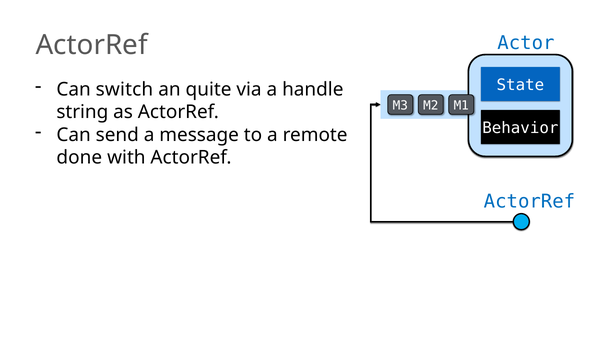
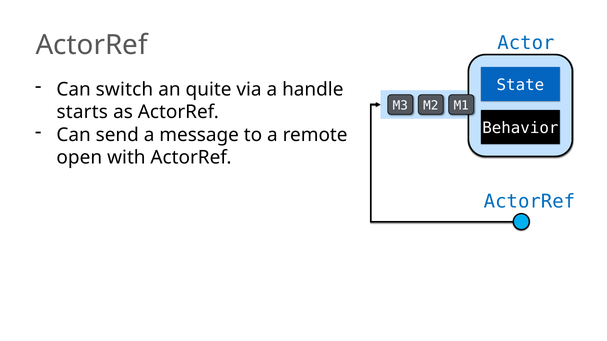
string: string -> starts (82, 112)
done: done -> open (79, 158)
